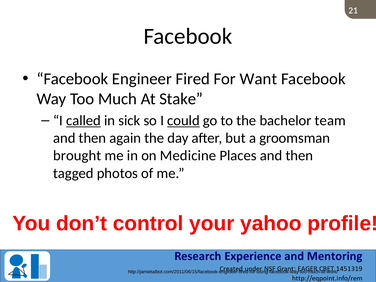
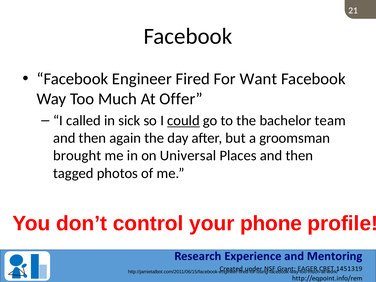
Stake: Stake -> Offer (181, 99)
called underline: present -> none (83, 121)
Medicine: Medicine -> Universal (188, 156)
yahoo: yahoo -> phone (271, 224)
